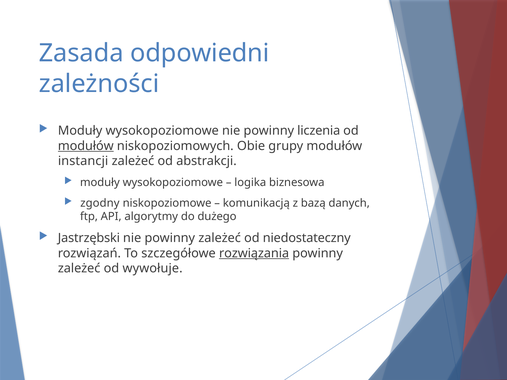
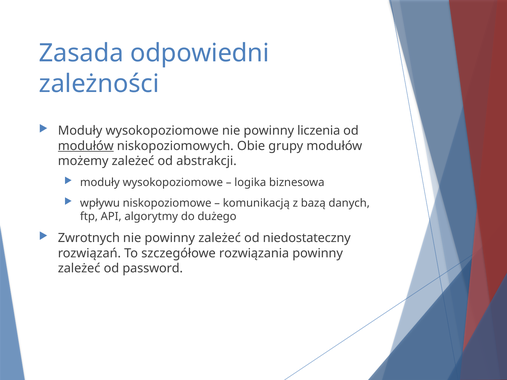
instancji: instancji -> możemy (83, 161)
zgodny: zgodny -> wpływu (100, 203)
Jastrzębski: Jastrzębski -> Zwrotnych (89, 238)
rozwiązania underline: present -> none (254, 253)
wywołuje: wywołuje -> password (153, 269)
